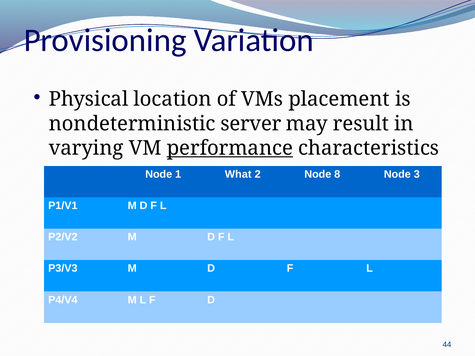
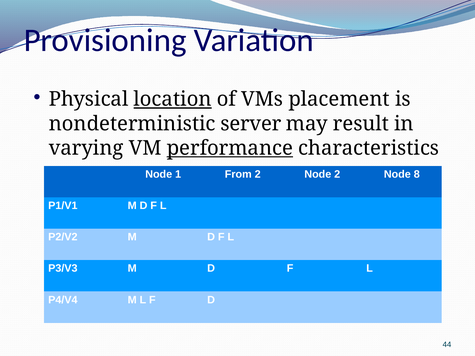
location underline: none -> present (173, 99)
What: What -> From (238, 174)
Node 8: 8 -> 2 (337, 174)
3: 3 -> 8 (417, 174)
